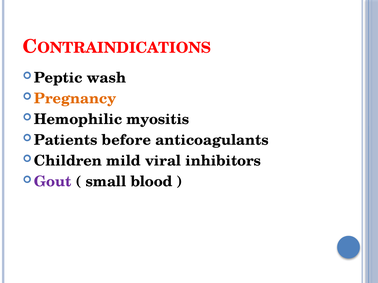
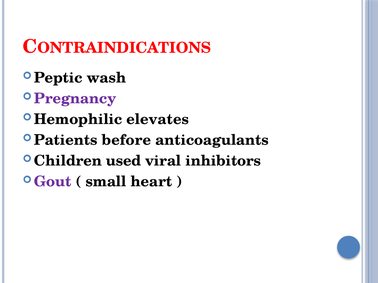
Pregnancy colour: orange -> purple (75, 99)
myositis: myositis -> elevates (158, 120)
mild: mild -> used (124, 161)
blood: blood -> heart (151, 182)
